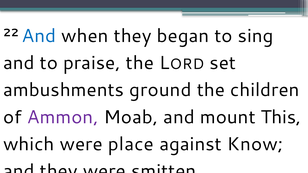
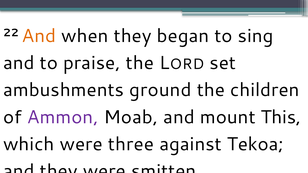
And colour: blue -> orange (39, 36)
which were place: place -> three (131, 144)
Know: Know -> Tekoa (255, 144)
